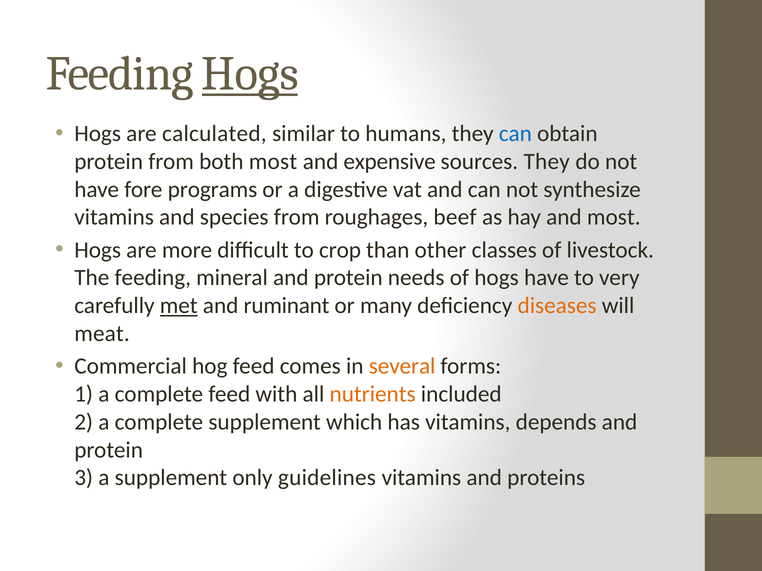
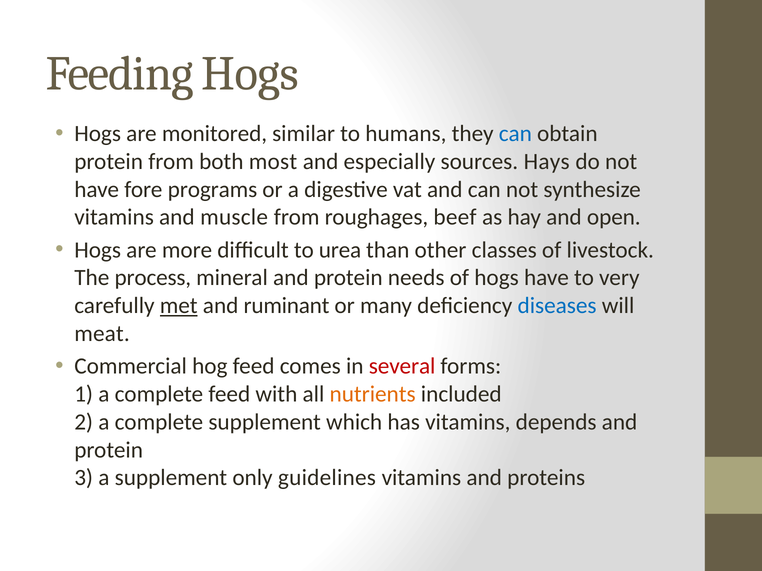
Hogs underline: present -> none (250, 74)
calculated: calculated -> monitored (215, 134)
expensive: expensive -> especially (389, 162)
sources They: They -> Hays (547, 162)
species: species -> muscle (234, 217)
and most: most -> open (614, 217)
crop: crop -> urea (340, 250)
The feeding: feeding -> process (153, 278)
diseases colour: orange -> blue (557, 306)
several colour: orange -> red (402, 366)
